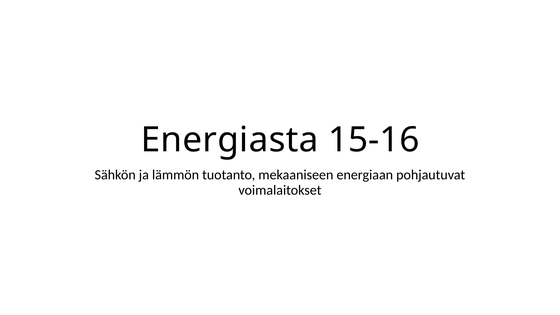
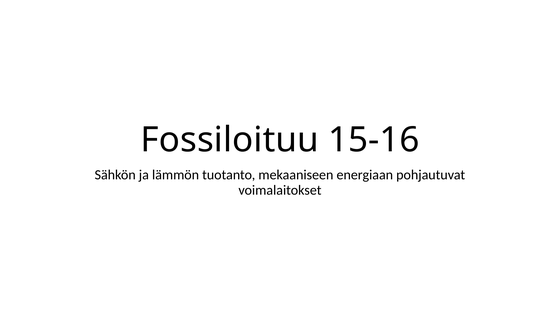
Energiasta: Energiasta -> Fossiloituu (230, 140)
